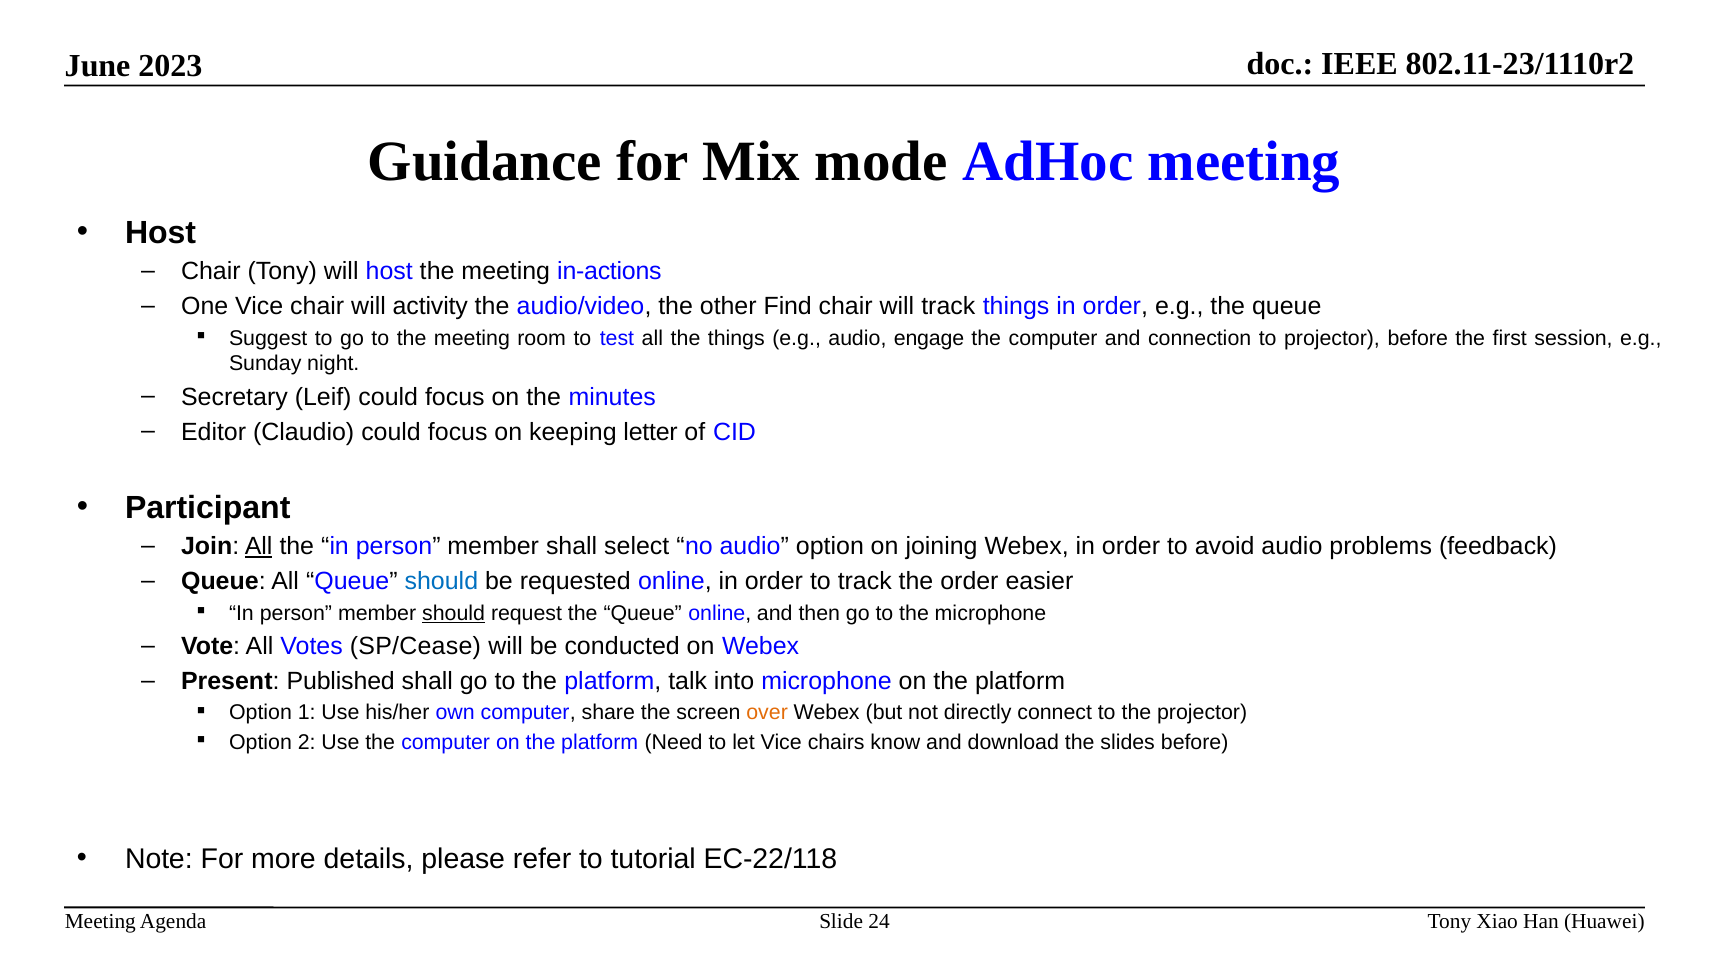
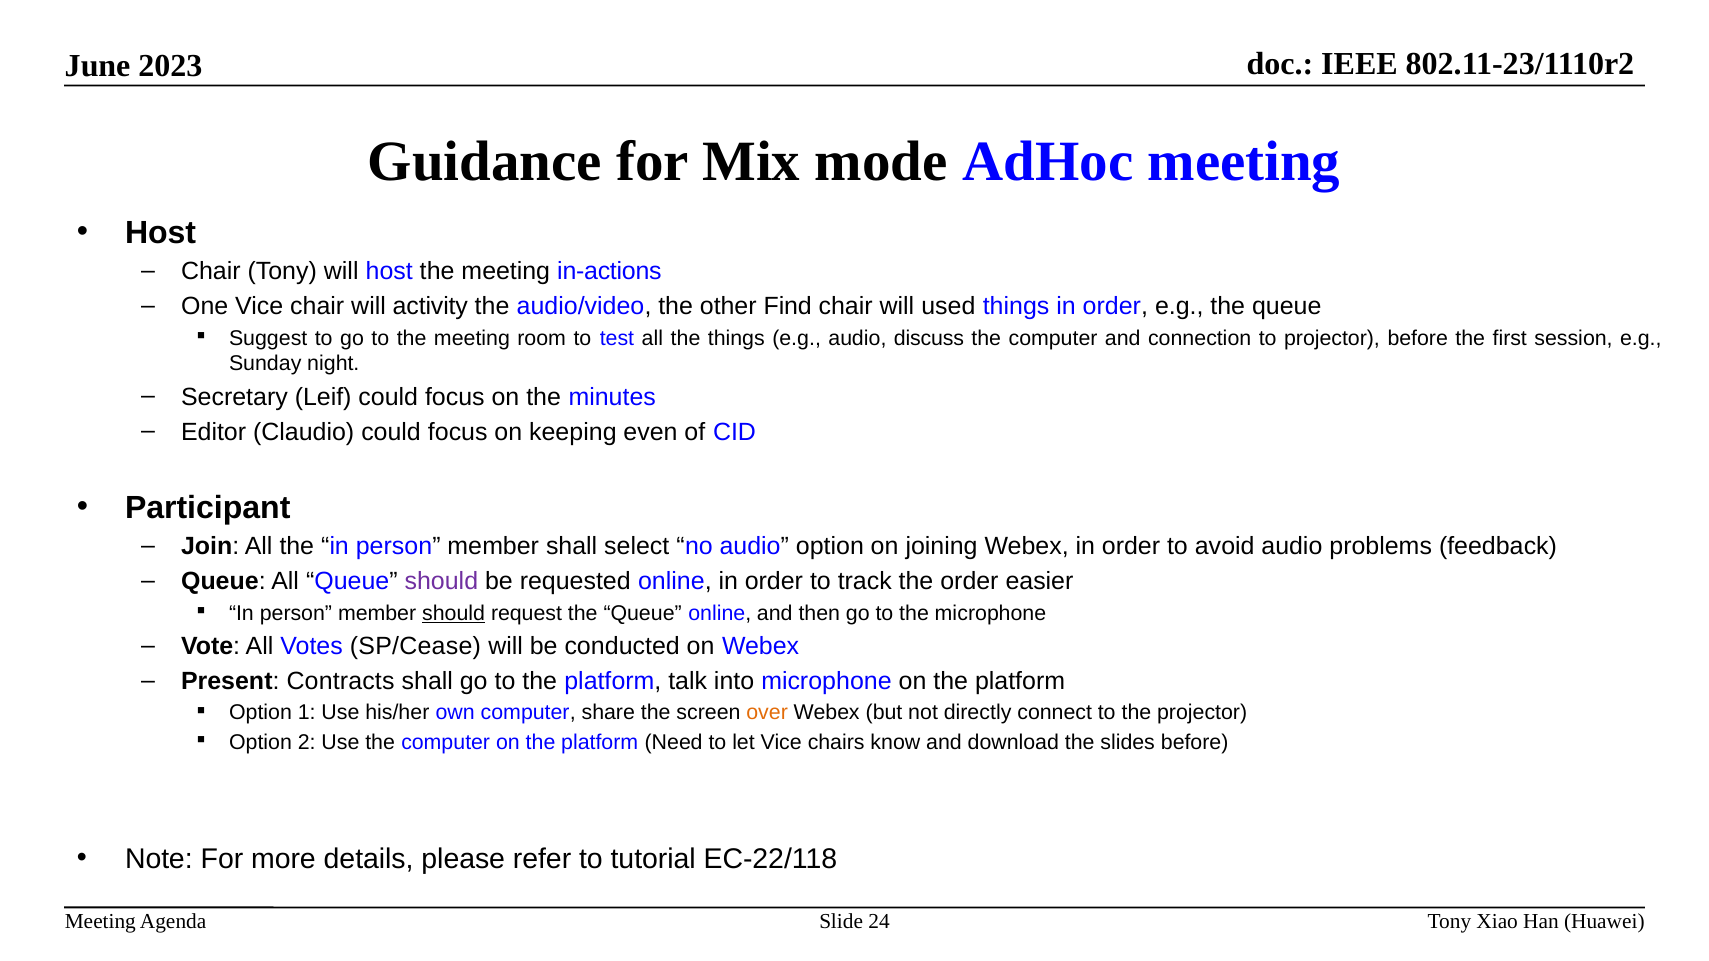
will track: track -> used (948, 307)
engage: engage -> discuss (929, 338)
letter: letter -> even (650, 432)
All underline: present -> none (259, 547)
should colour: blue -> purple (441, 582)
Published: Published -> Contracts (341, 681)
